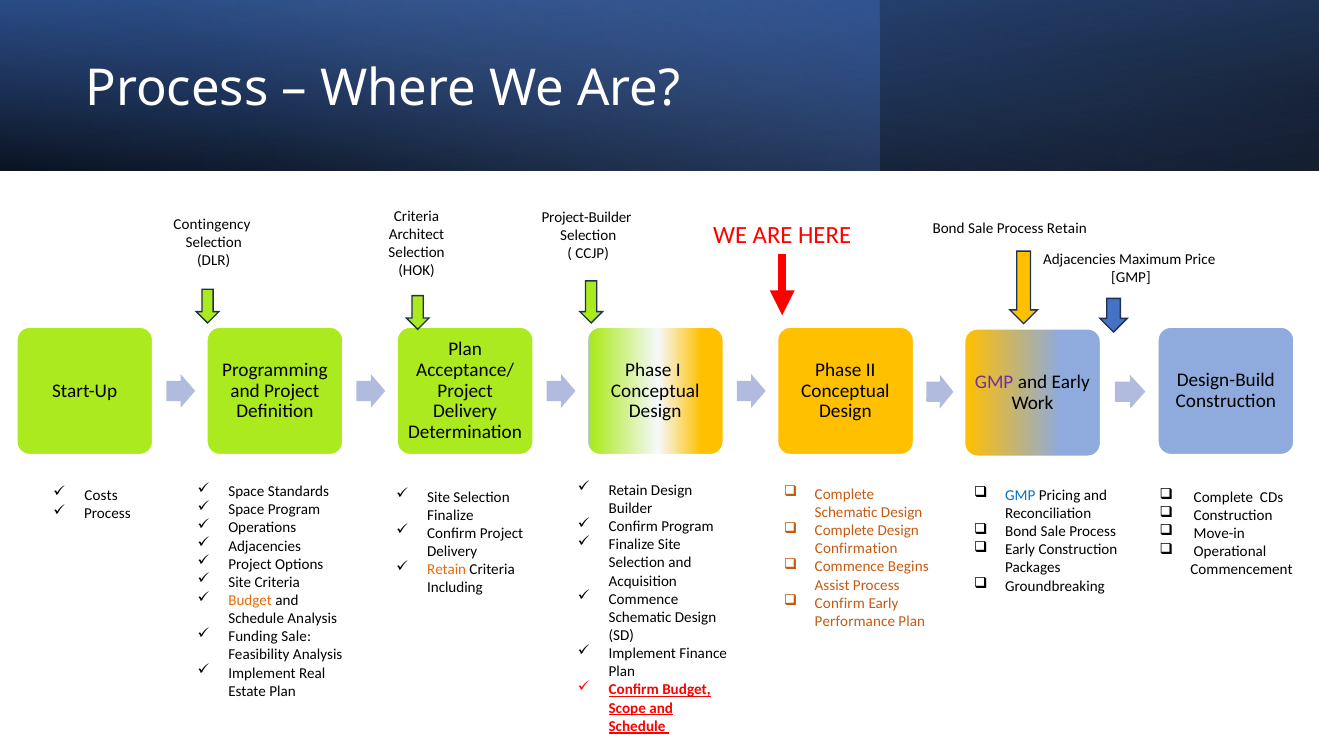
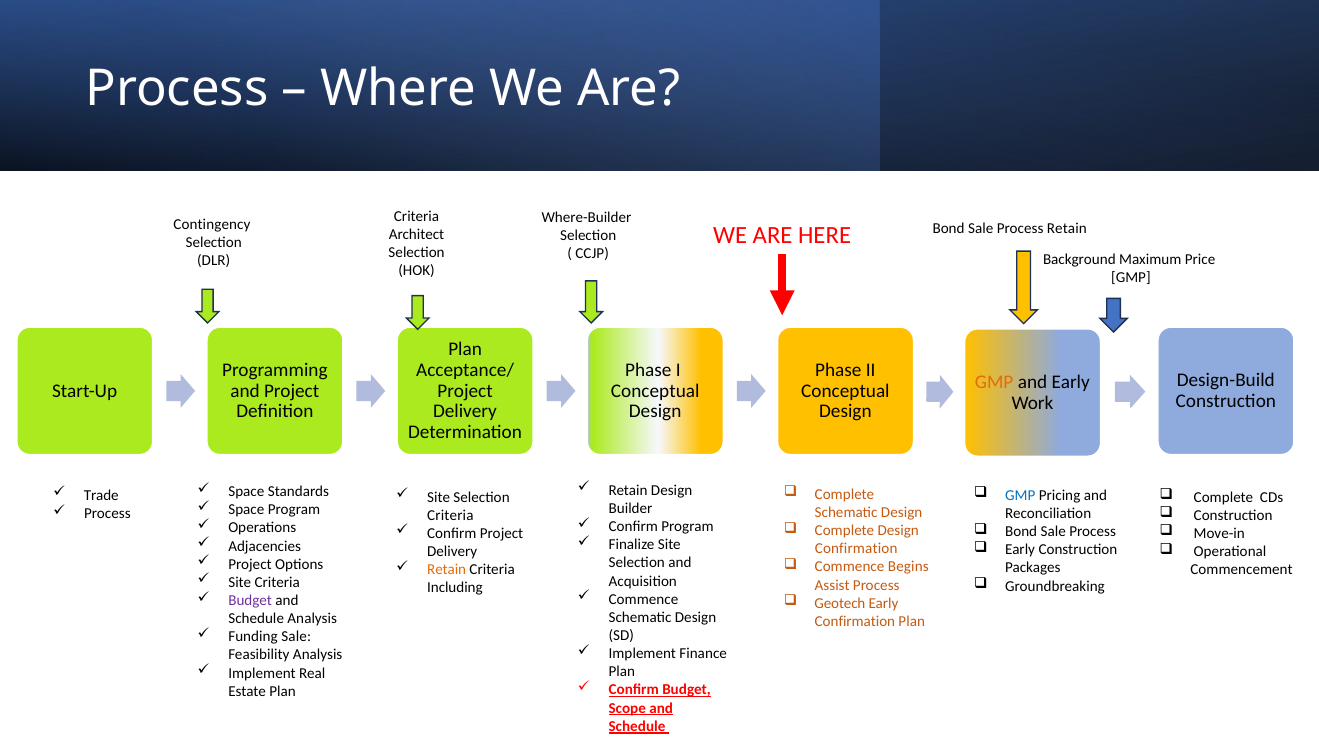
Project-Builder: Project-Builder -> Where-Builder (586, 218)
DLR Adjacencies: Adjacencies -> Background (1079, 259)
GMP colour: purple -> orange (994, 382)
Costs: Costs -> Trade (101, 495)
Finalize: Finalize -> Criteria (450, 515)
Budget colour: orange -> purple (250, 600)
Confirm: Confirm -> Geotech (840, 603)
Performance: Performance -> Confirmation (855, 621)
